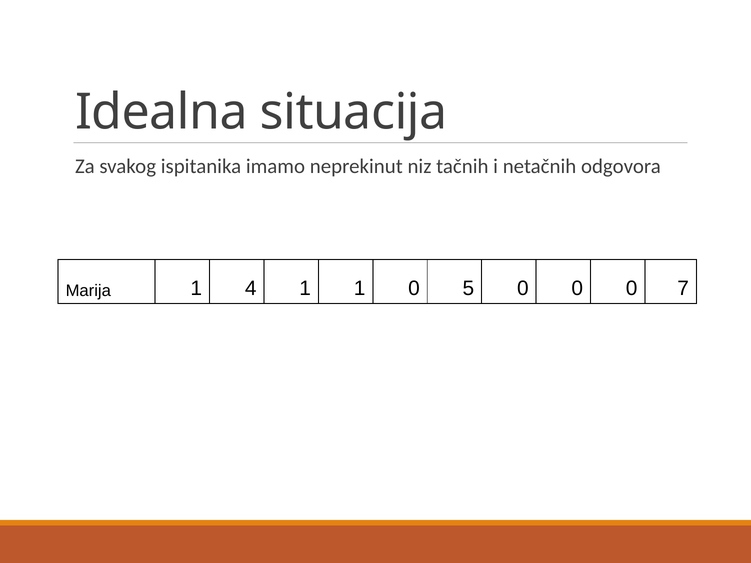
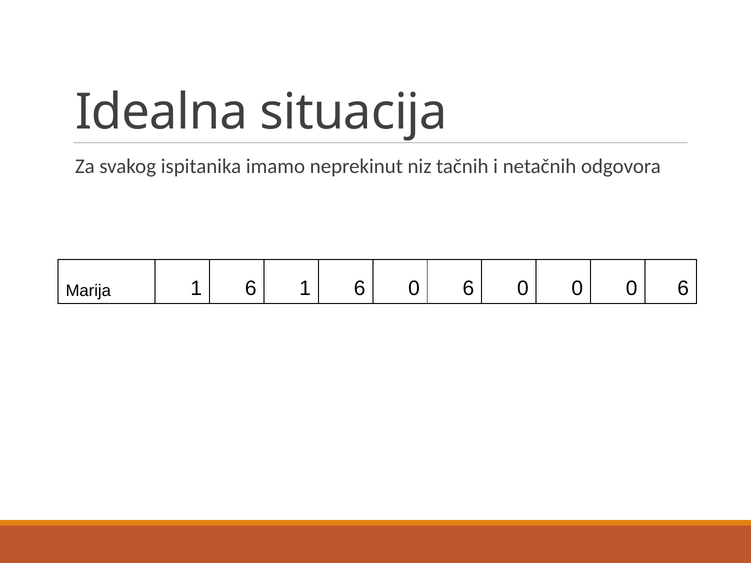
Marija 1 4: 4 -> 6 (251, 288)
1: 1 -> 6 (360, 288)
5: 5 -> 6 (468, 288)
0 0 7: 7 -> 6 (683, 288)
